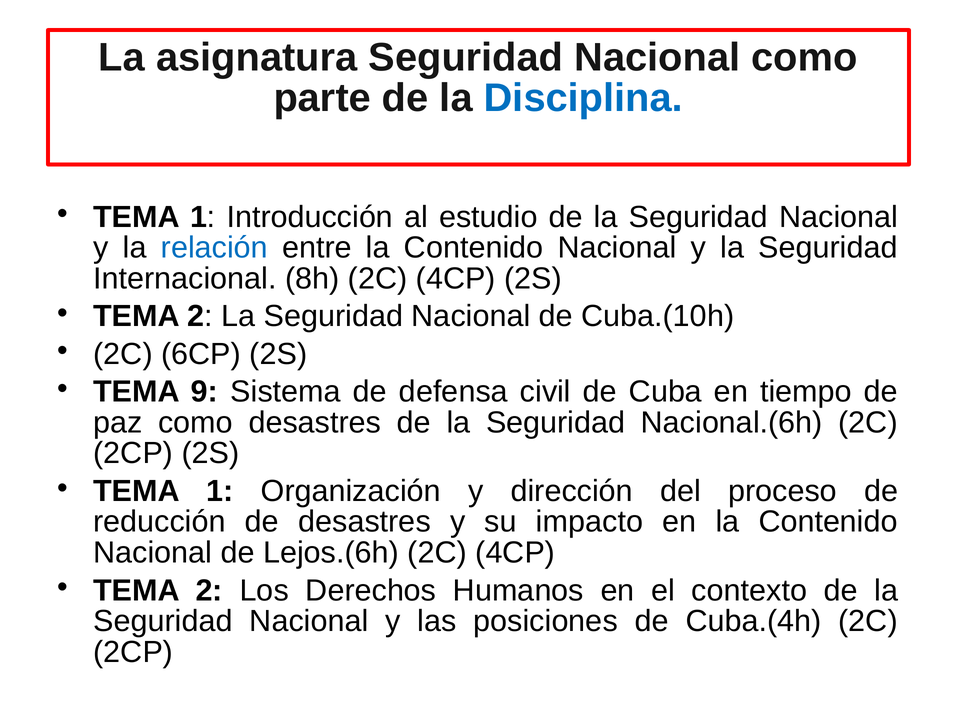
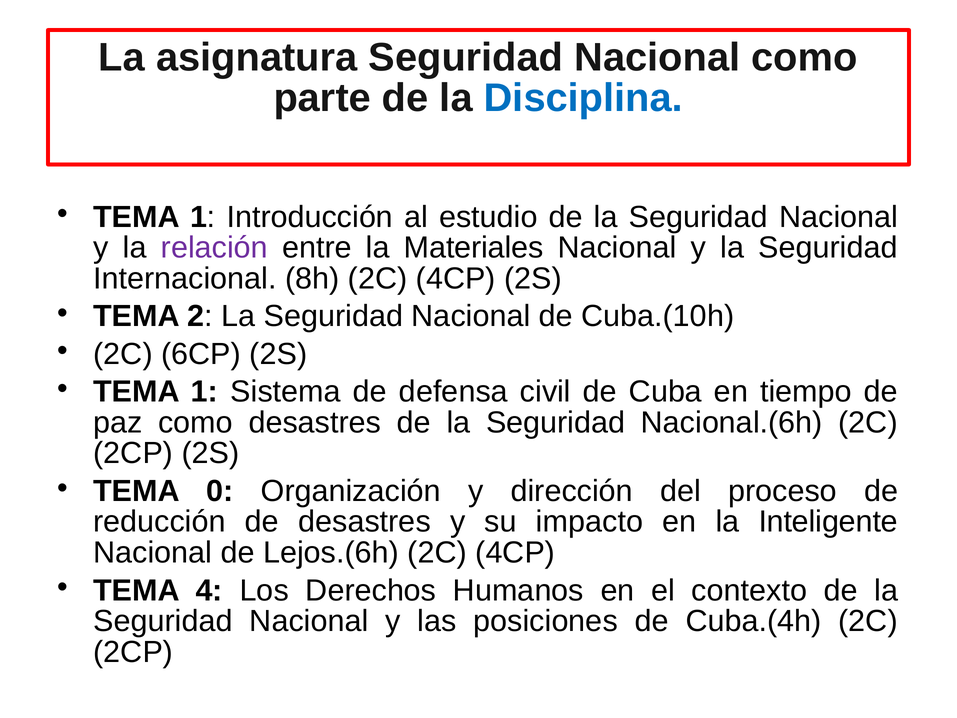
relación colour: blue -> purple (214, 248)
entre la Contenido: Contenido -> Materiales (474, 248)
9: 9 -> 1 (205, 391)
1: 1 -> 0 (220, 491)
en la Contenido: Contenido -> Inteligente (828, 522)
2: 2 -> 4 (209, 590)
